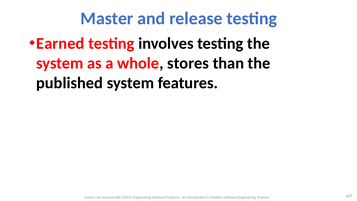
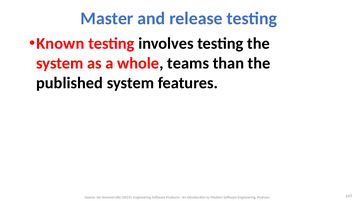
Earned: Earned -> Known (60, 44)
stores: stores -> teams (188, 63)
